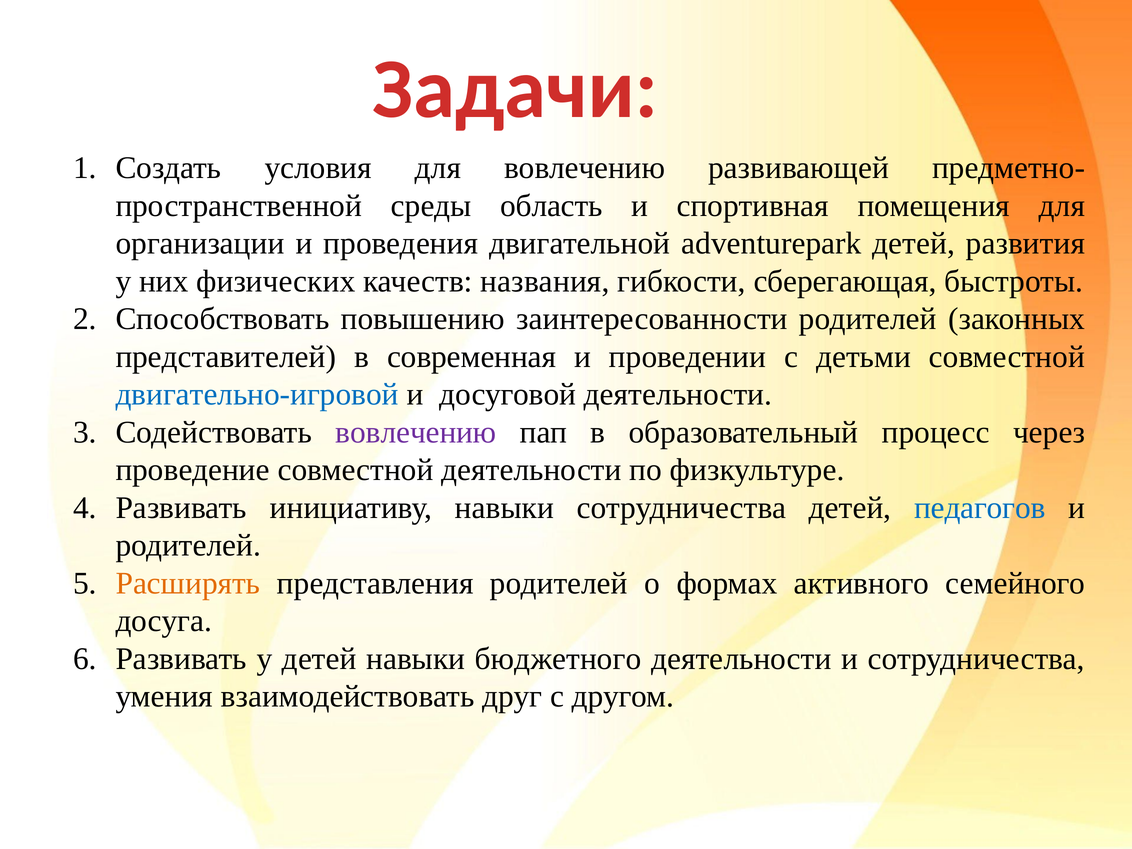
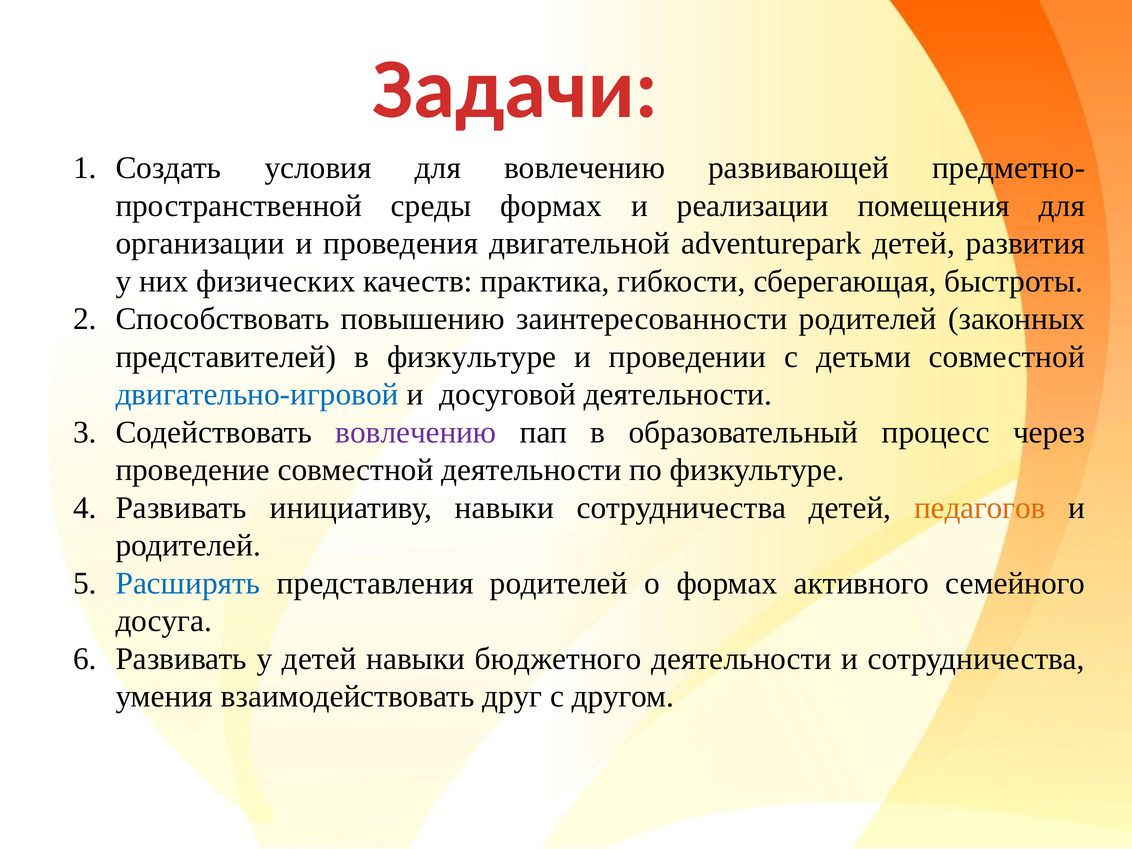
среды область: область -> формах (551, 206)
спортивная: спортивная -> реализации (753, 206)
названия: названия -> практика (545, 281)
в современная: современная -> физкультуре (472, 357)
педагогов colour: blue -> orange (980, 508)
Расширять colour: orange -> blue (188, 583)
